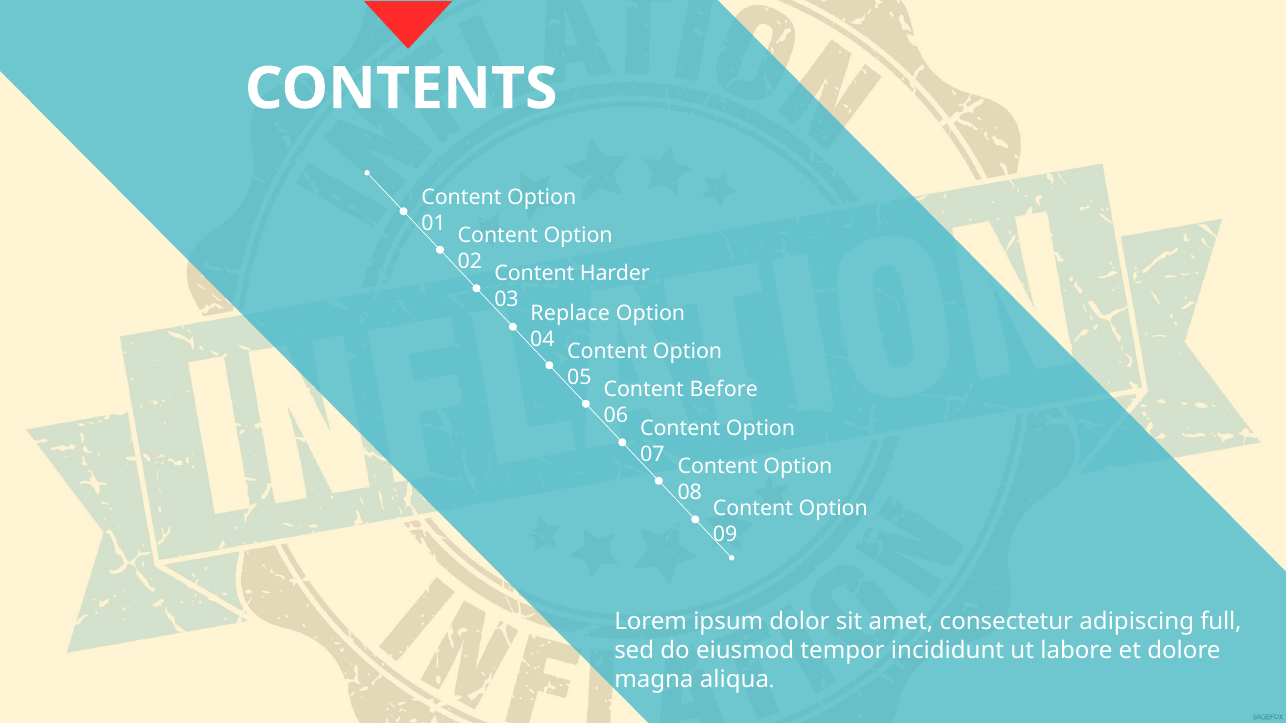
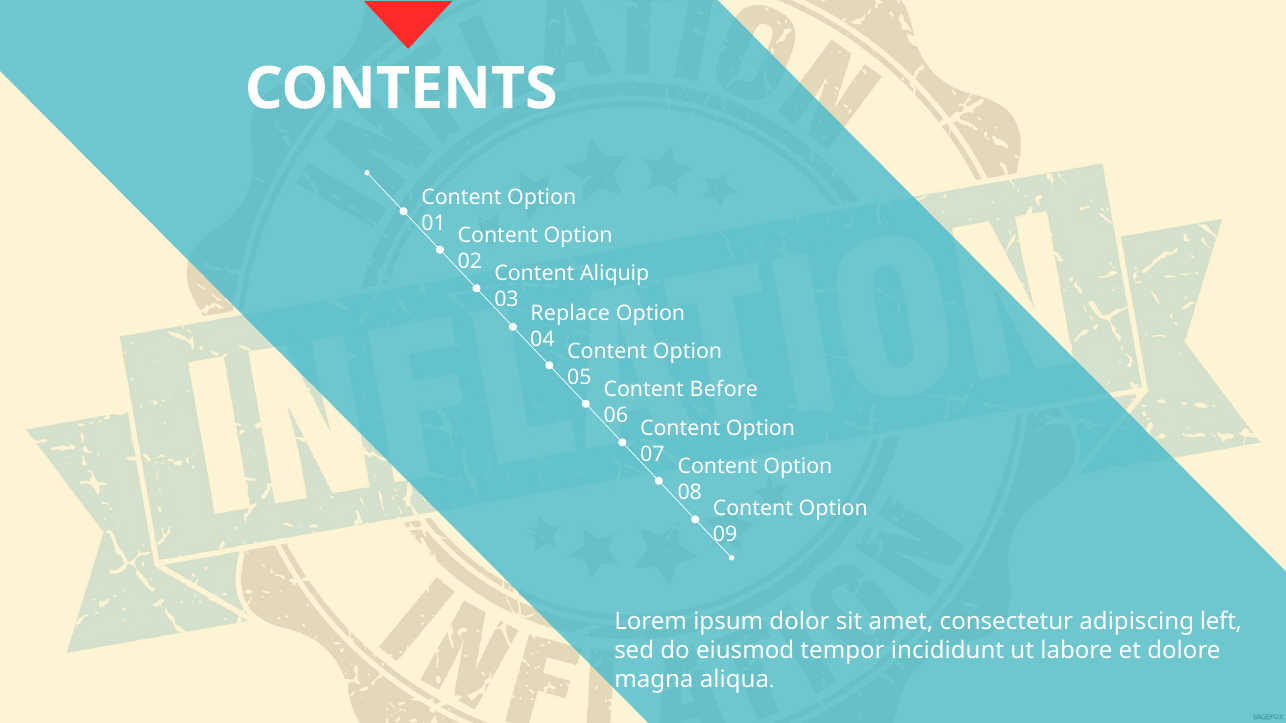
Harder: Harder -> Aliquip (615, 274)
full: full -> left (1221, 622)
